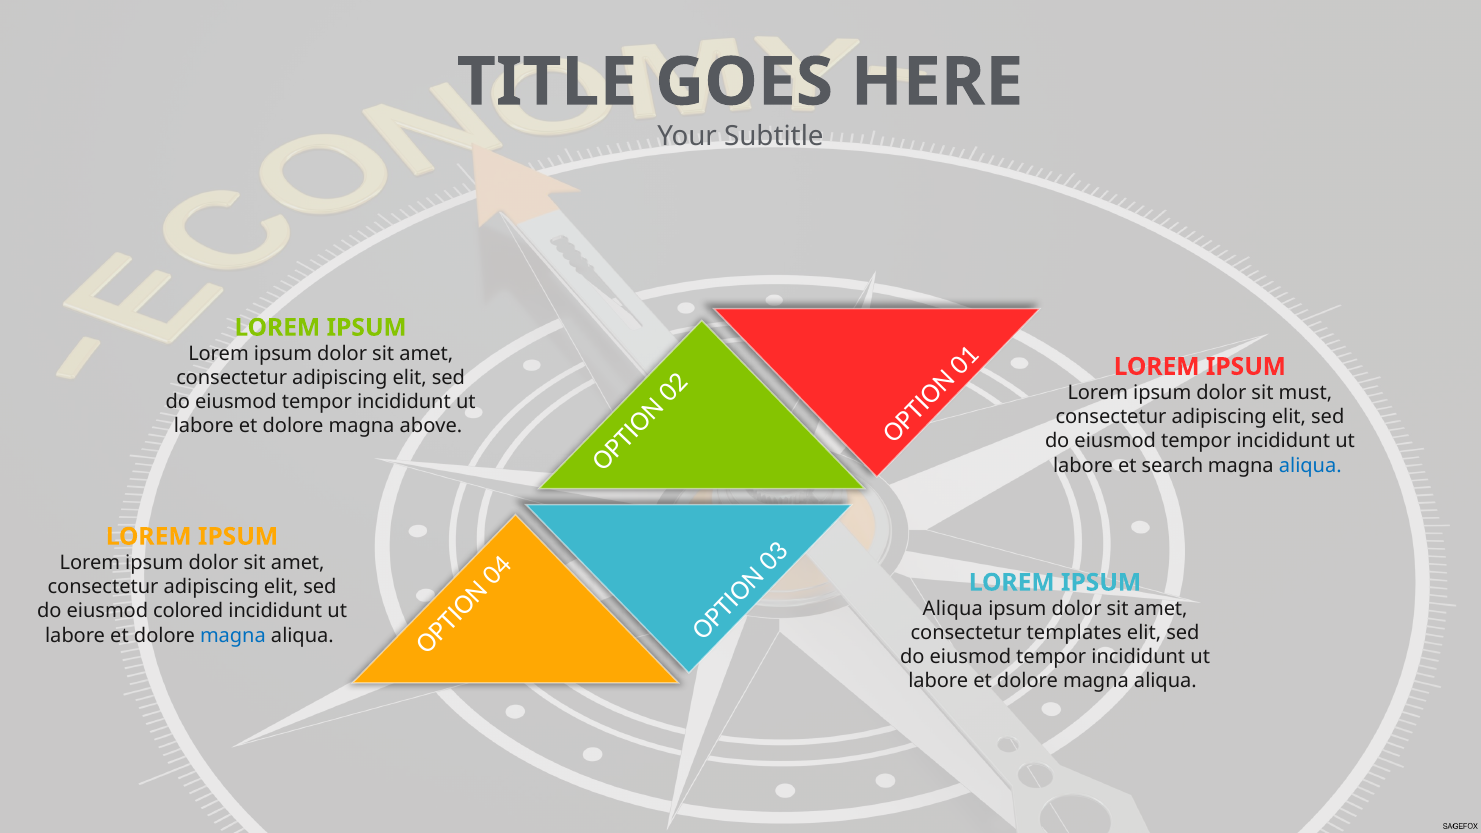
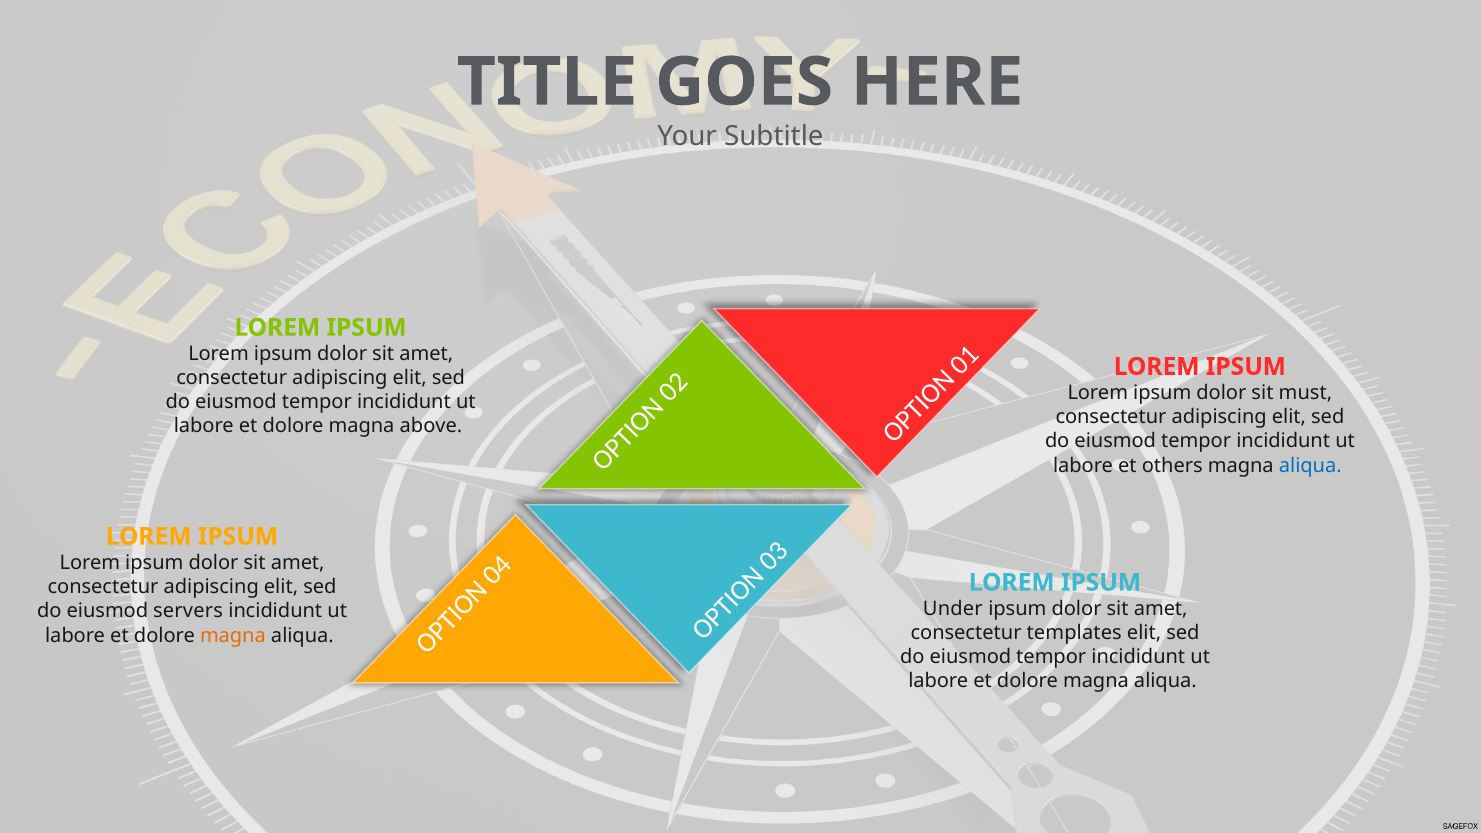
search: search -> others (1172, 465)
Aliqua: Aliqua -> Under (953, 609)
colored: colored -> servers (188, 611)
magna colour: blue -> orange (233, 635)
